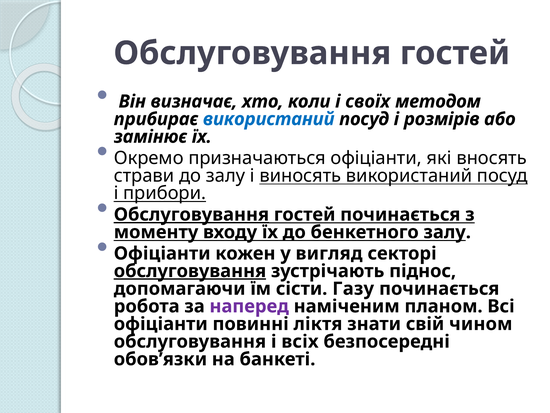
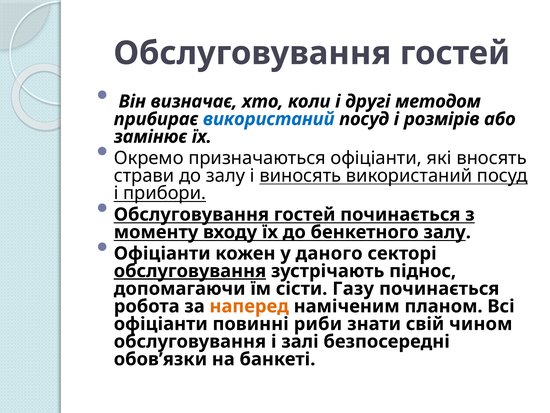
своїх: своїх -> другі (368, 101)
Обслуговування underline: present -> none (191, 214)
вигляд: вигляд -> даного (329, 253)
наперед colour: purple -> orange (249, 306)
ліктя: ліктя -> риби (318, 324)
всіх: всіх -> залі (300, 341)
